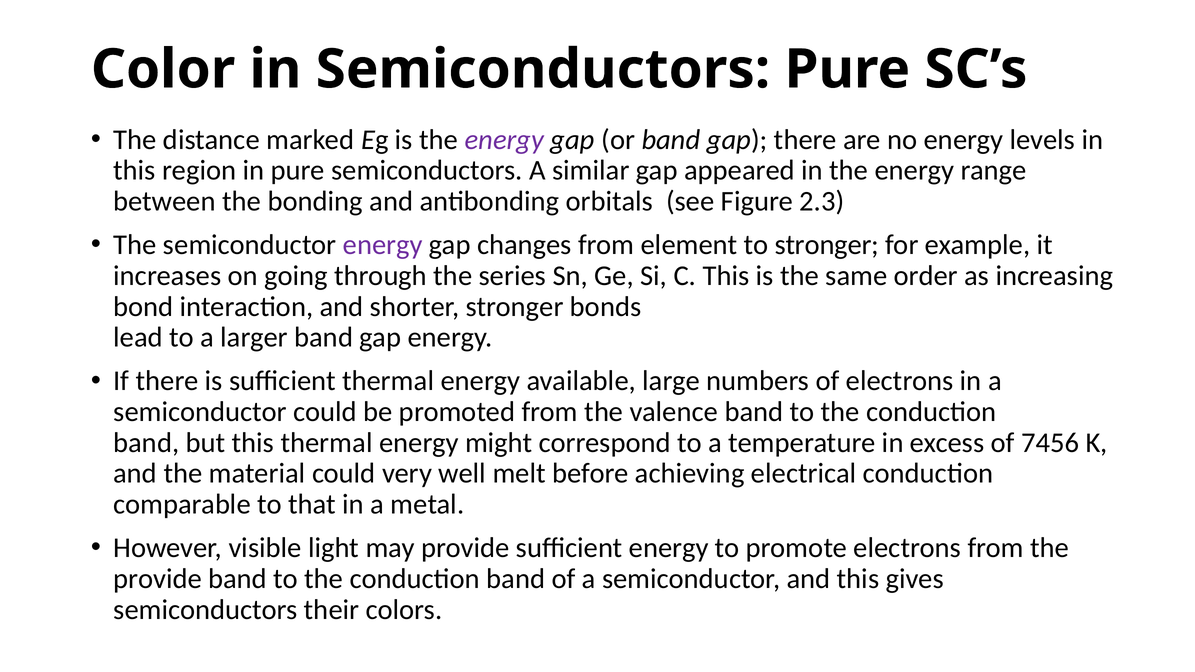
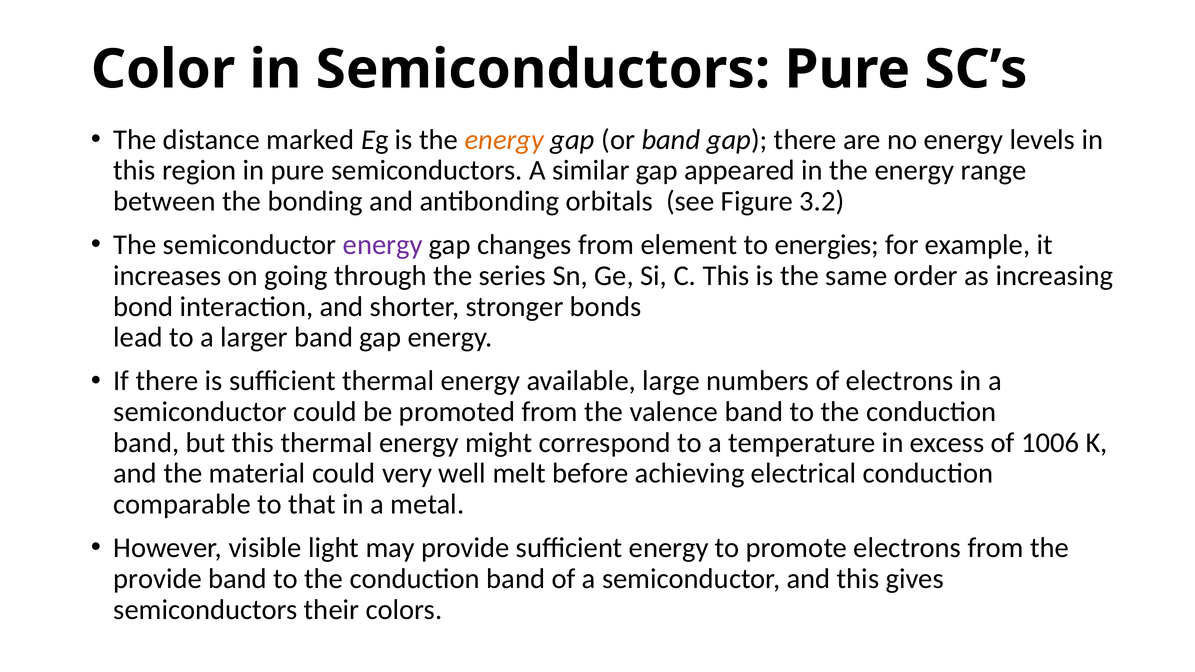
energy colour: purple -> orange (504, 140)
2.3: 2.3 -> 3.2 (822, 201)
to stronger: stronger -> energies (827, 245)
7456: 7456 -> 1006 (1050, 443)
